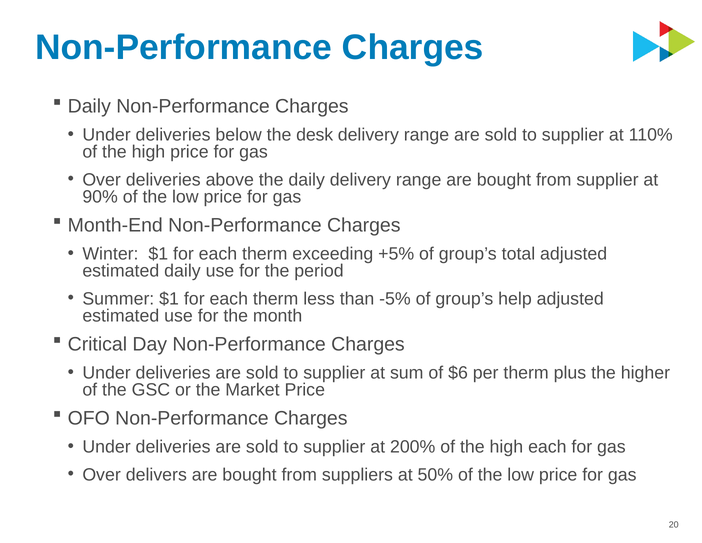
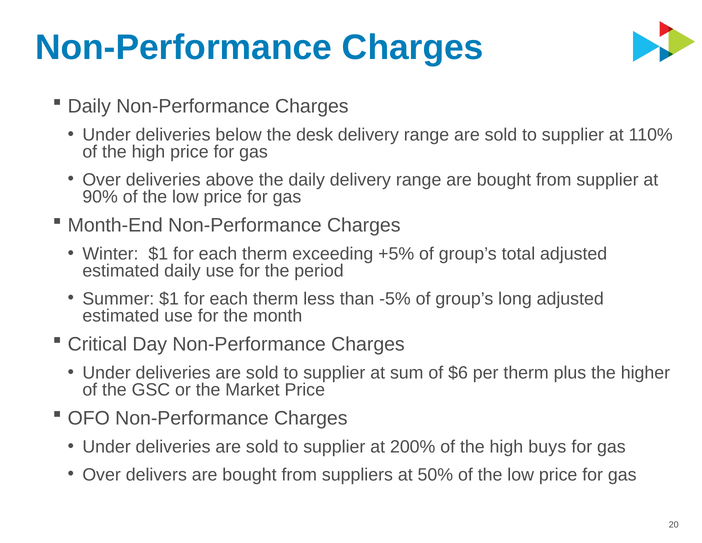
help: help -> long (515, 298)
high each: each -> buys (547, 447)
